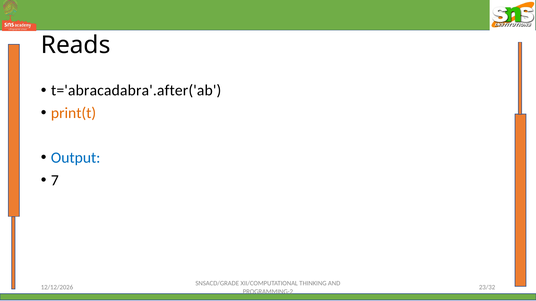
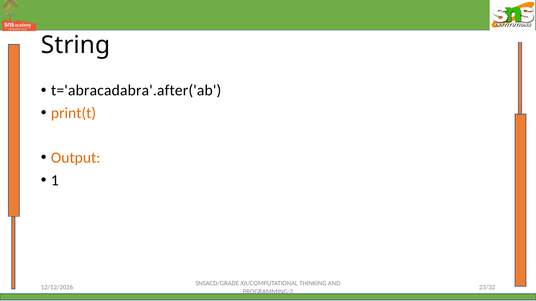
Reads: Reads -> String (76, 45)
Output colour: blue -> orange (76, 158)
7: 7 -> 1 (55, 181)
